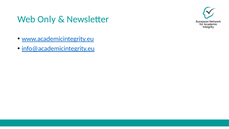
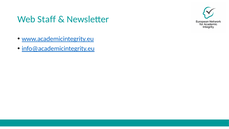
Only: Only -> Staff (47, 19)
